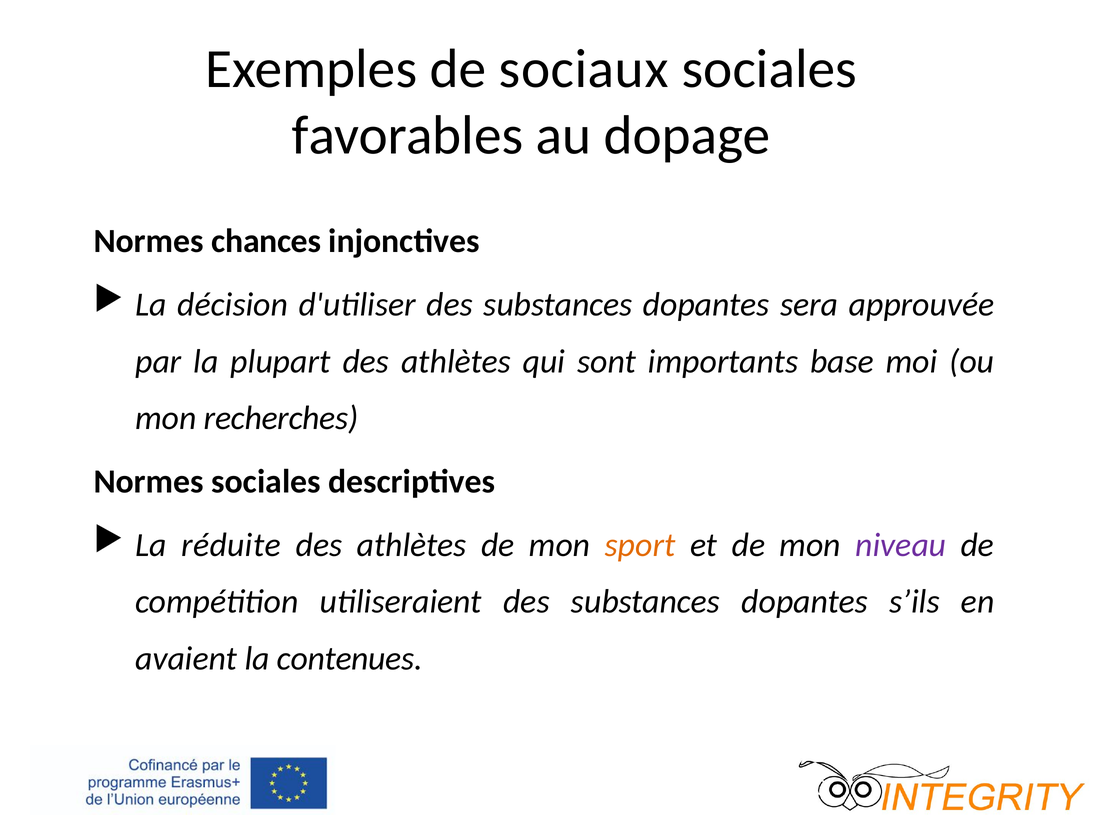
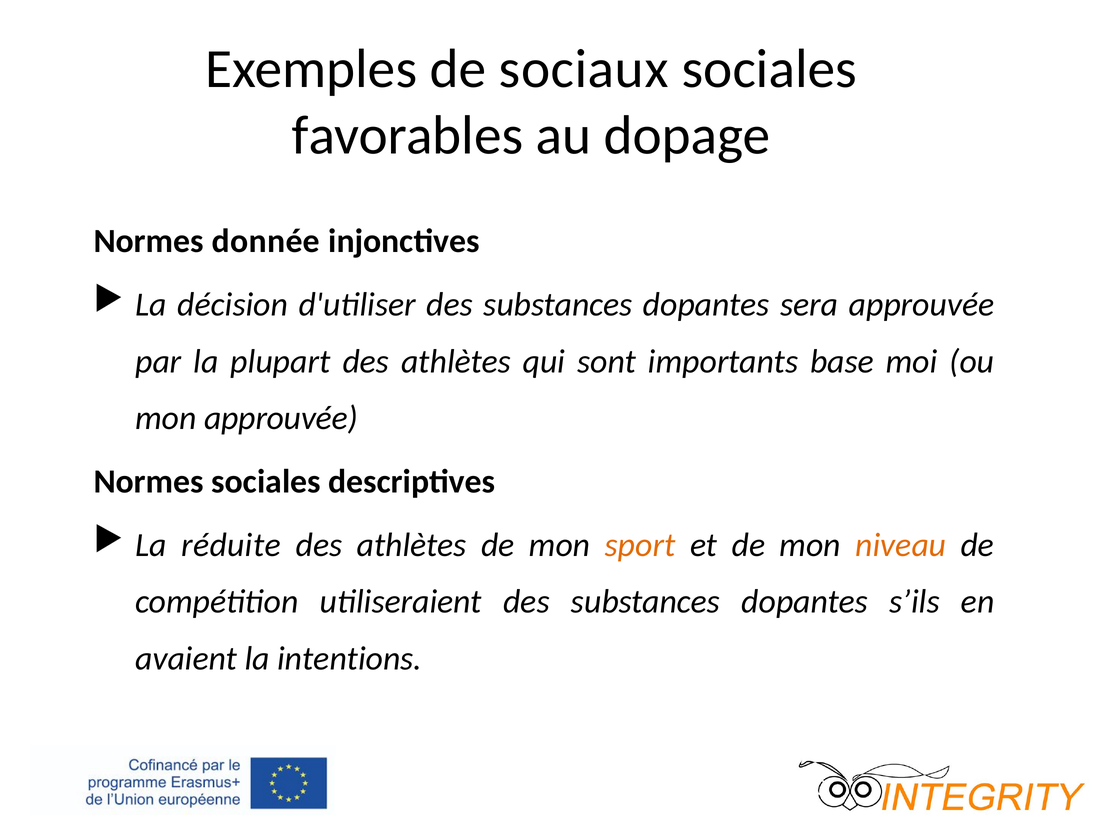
chances: chances -> donnée (266, 241)
mon recherches: recherches -> approuvée (281, 418)
niveau colour: purple -> orange (901, 545)
contenues: contenues -> intentions (350, 659)
